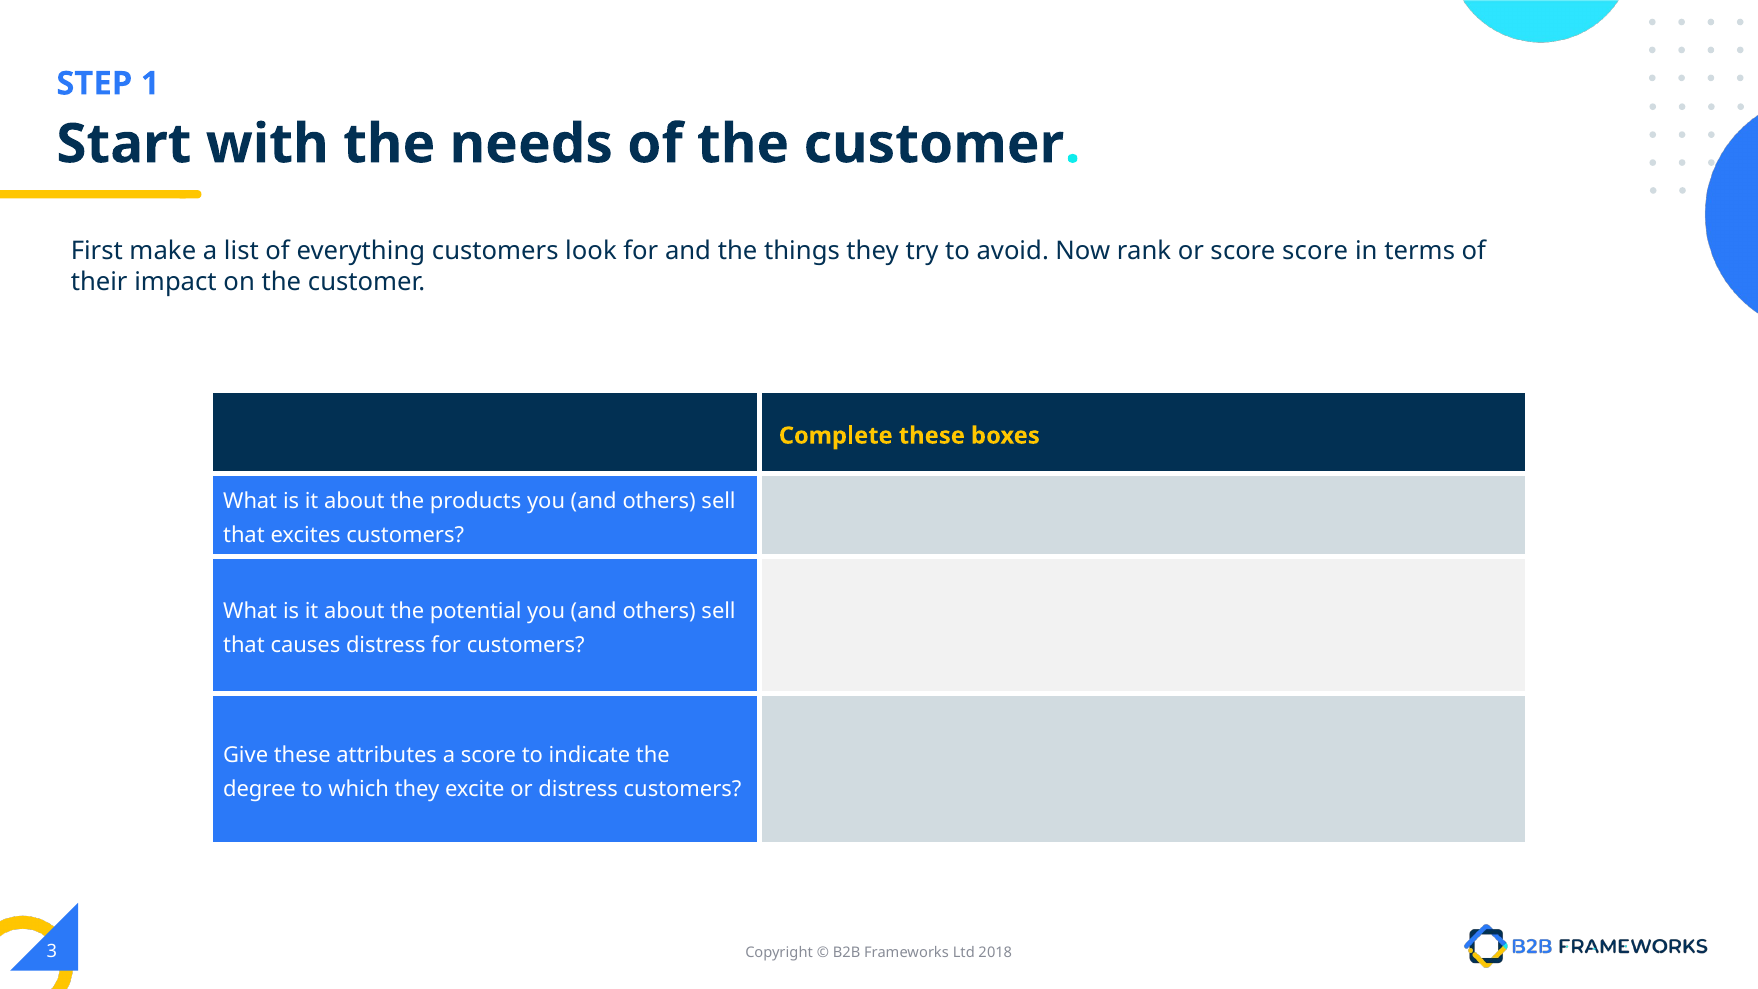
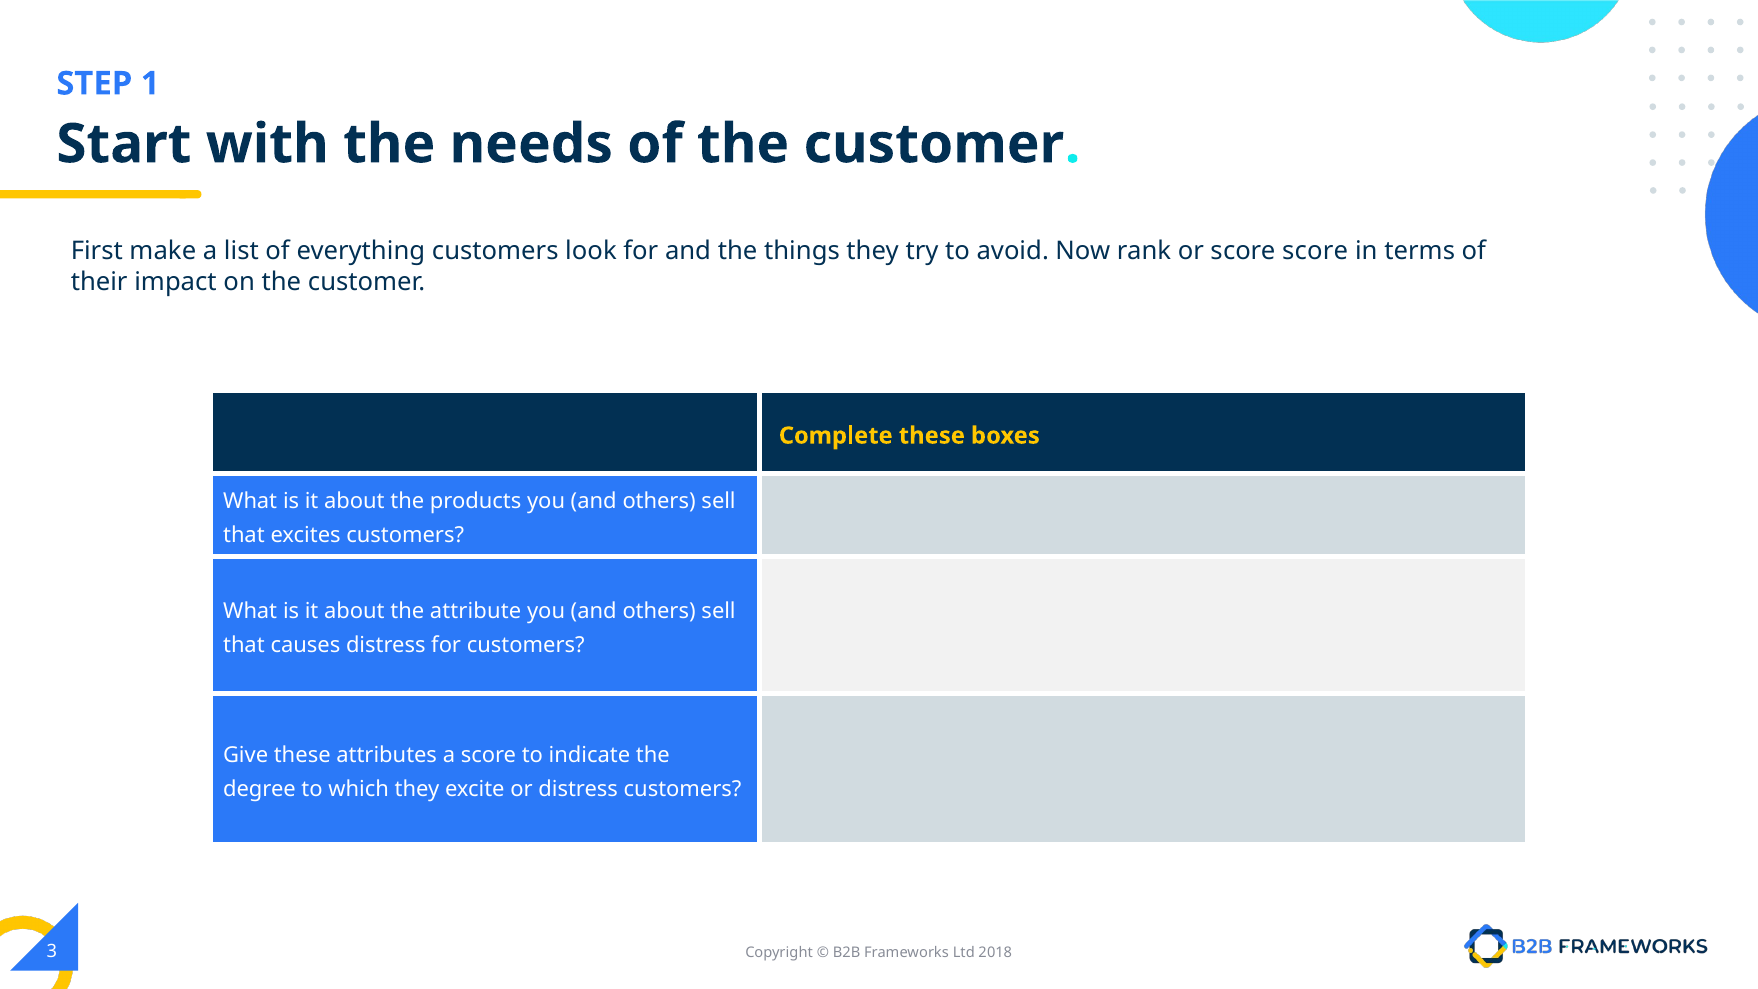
potential: potential -> attribute (476, 611)
